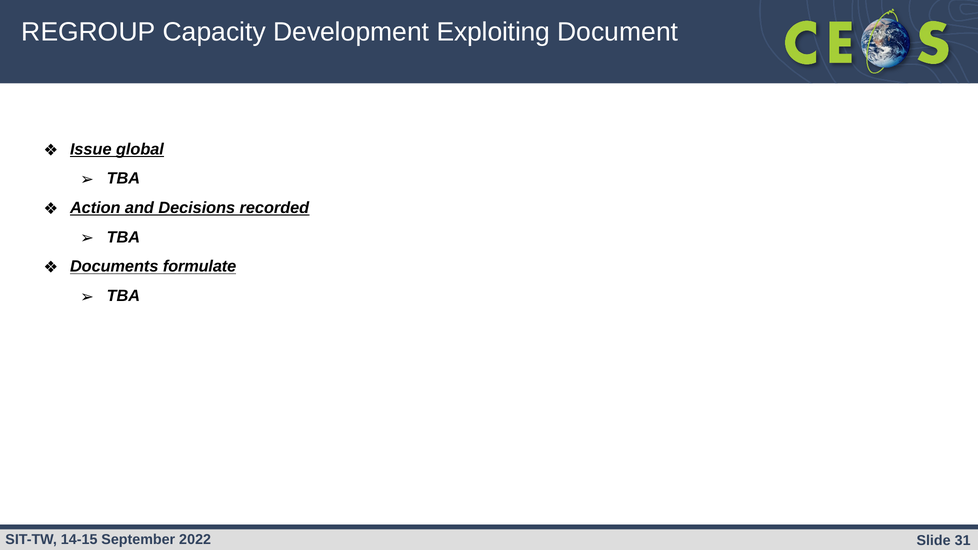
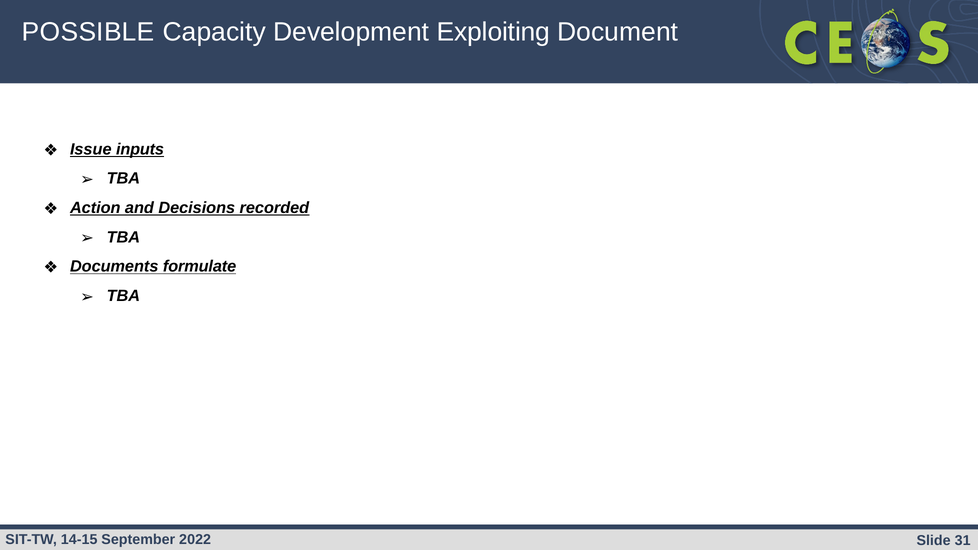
REGROUP: REGROUP -> POSSIBLE (88, 32)
global: global -> inputs (140, 149)
